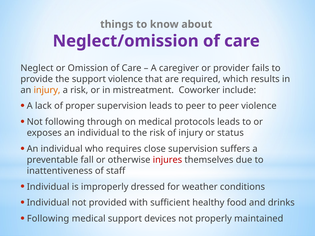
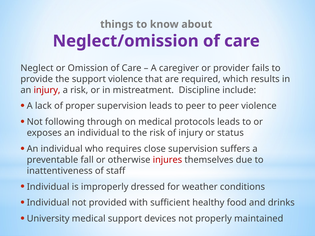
injury colour: orange -> red (47, 90)
Coworker: Coworker -> Discipline (199, 90)
Following: Following -> University (48, 219)
